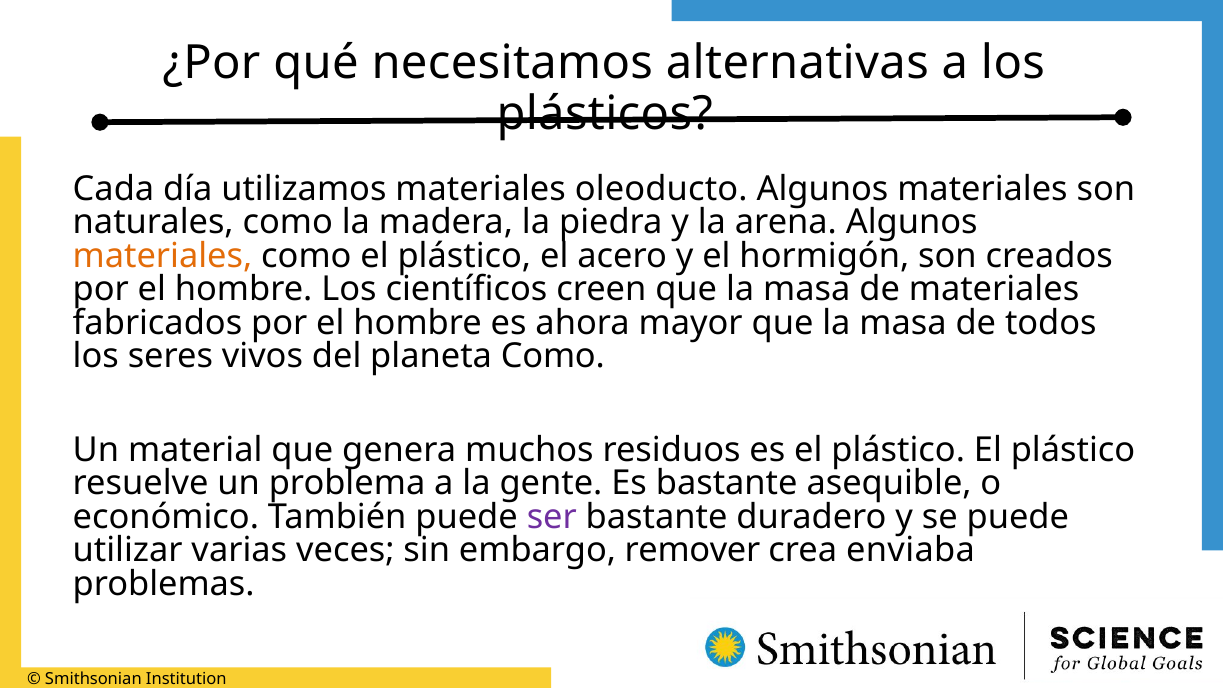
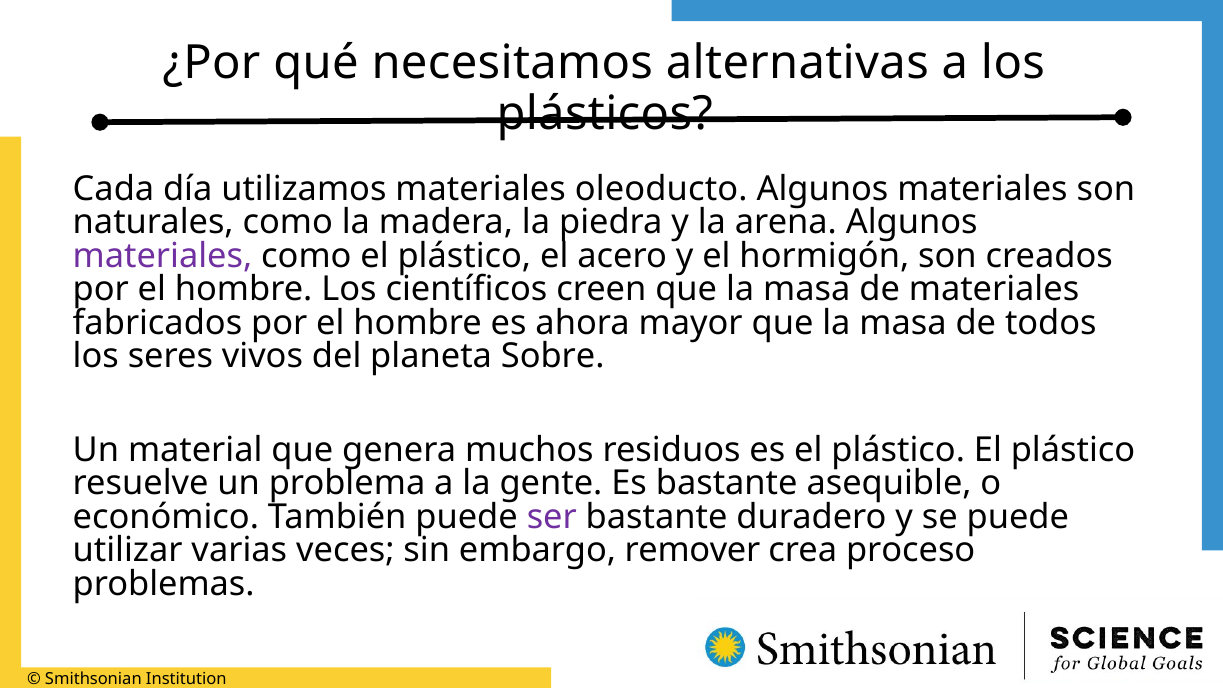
materiales colour: orange -> purple (162, 256)
planeta Como: Como -> Sobre (553, 356)
enviaba: enviaba -> proceso (911, 550)
